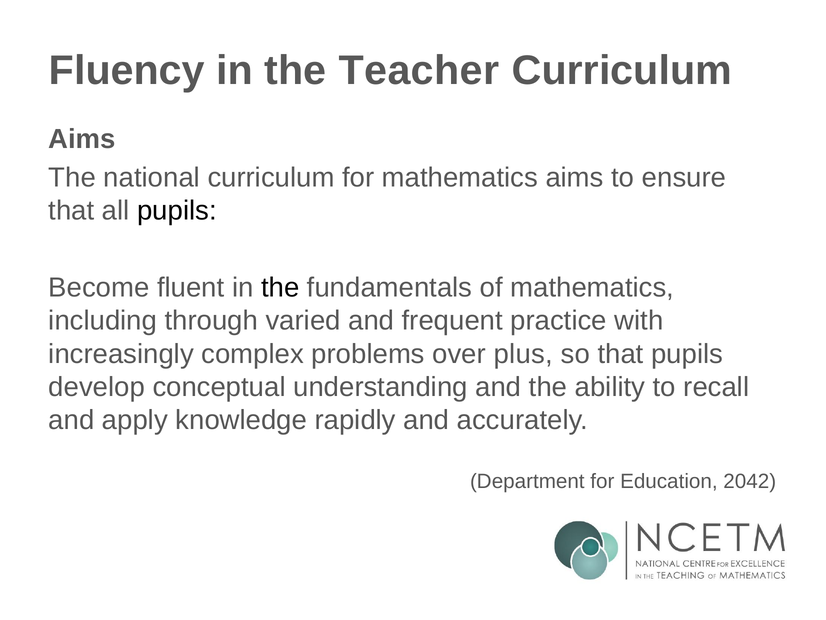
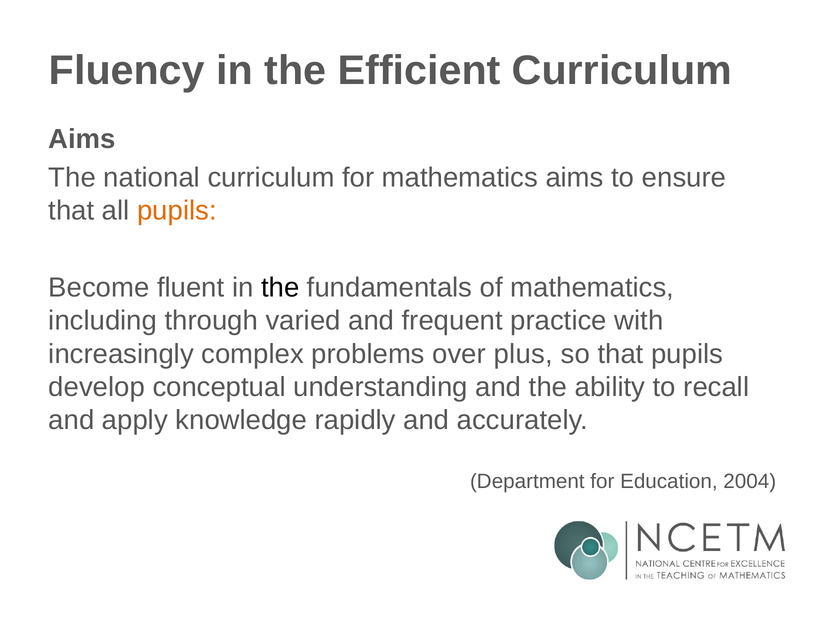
Teacher: Teacher -> Efficient (419, 71)
pupils colour: black -> orange (177, 210)
2042: 2042 -> 2004 (750, 481)
